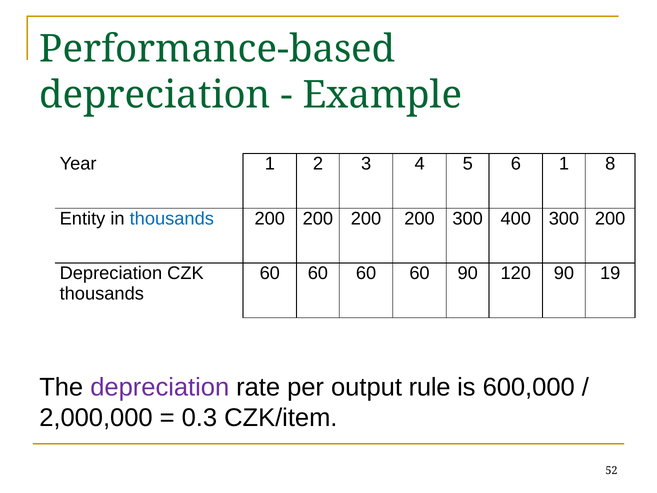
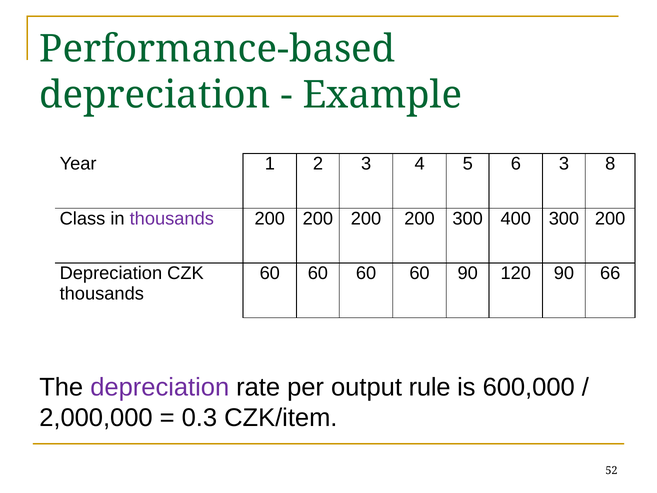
6 1: 1 -> 3 (564, 164)
Entity: Entity -> Class (83, 219)
thousands colour: blue -> purple (172, 219)
19: 19 -> 66 (610, 273)
